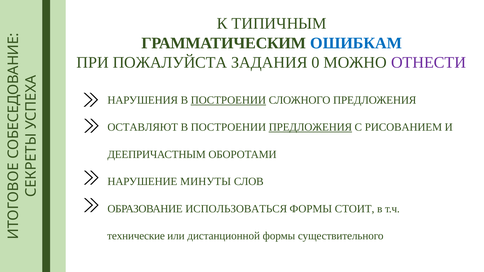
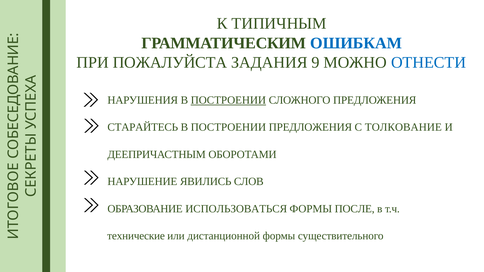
0: 0 -> 9 (316, 62)
ОТНЕСТИ colour: purple -> blue (429, 62)
ОСТАВЛЯЮТ: ОСТАВЛЯЮТ -> СТАРАЙТЕСЬ (143, 127)
ПРЕДЛОЖЕНИЯ underline: present -> none (310, 127)
РИСОВАНИЕМ: РИСОВАНИЕМ -> ТОЛКОВАНИЕ (403, 127)
МИНУТЫ: МИНУТЫ -> ЯВИЛИСЬ (206, 182)
СТОИТ: СТОИТ -> ПОСЛЕ (355, 209)
